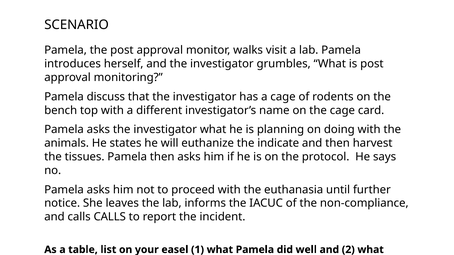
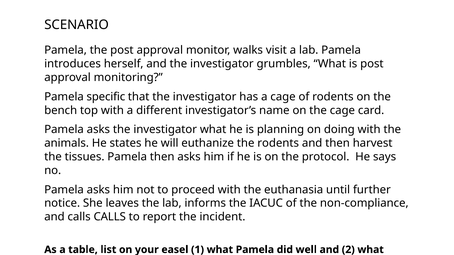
discuss: discuss -> specific (106, 97)
the indicate: indicate -> rodents (278, 143)
